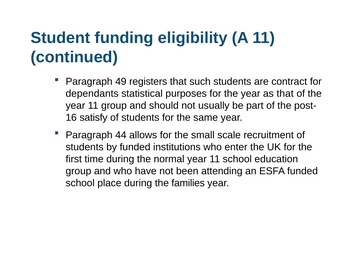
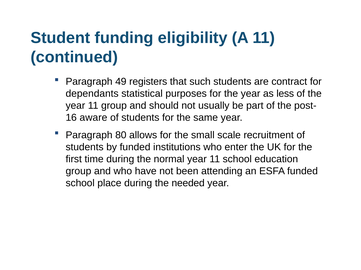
as that: that -> less (285, 94)
satisfy: satisfy -> aware (93, 118)
44: 44 -> 80 (121, 135)
families: families -> needed (188, 184)
